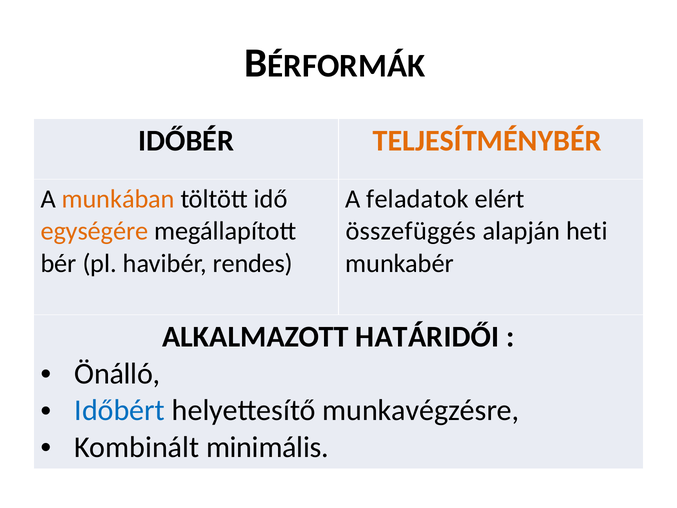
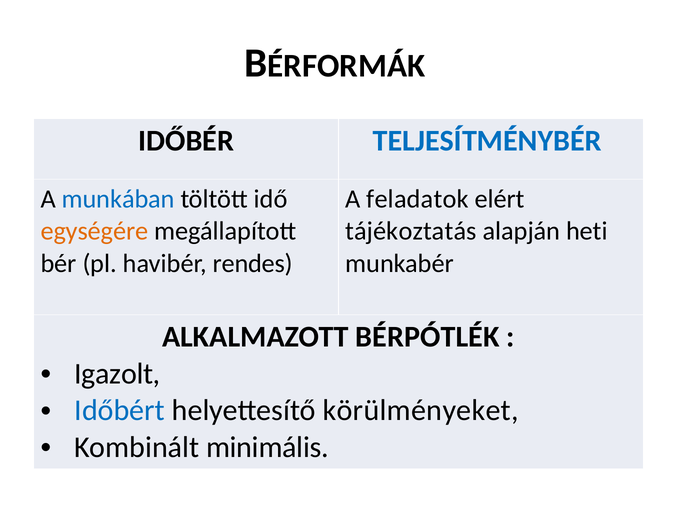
TELJESÍTMÉNYBÉR colour: orange -> blue (487, 141)
munkában colour: orange -> blue (118, 199)
összefüggés: összefüggés -> tájékoztatás (411, 231)
HATÁRIDŐI: HATÁRIDŐI -> BÉRPÓTLÉK (427, 337)
Önálló: Önálló -> Igazolt (117, 374)
munkavégzésre: munkavégzésre -> körülményeket (421, 410)
